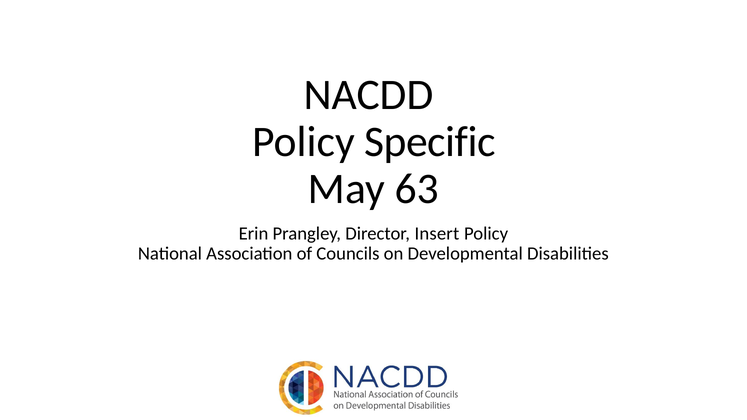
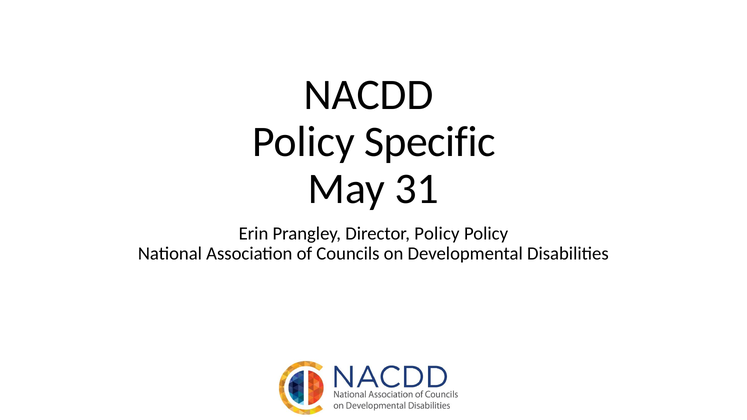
63: 63 -> 31 (417, 189)
Director Insert: Insert -> Policy (437, 233)
